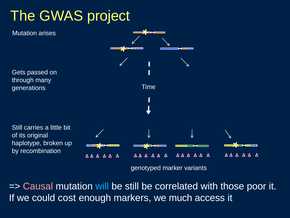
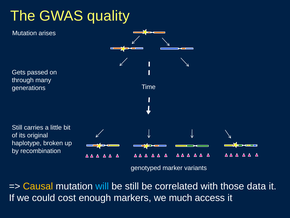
project: project -> quality (108, 16)
Causal colour: pink -> yellow (38, 186)
poor: poor -> data (256, 186)
